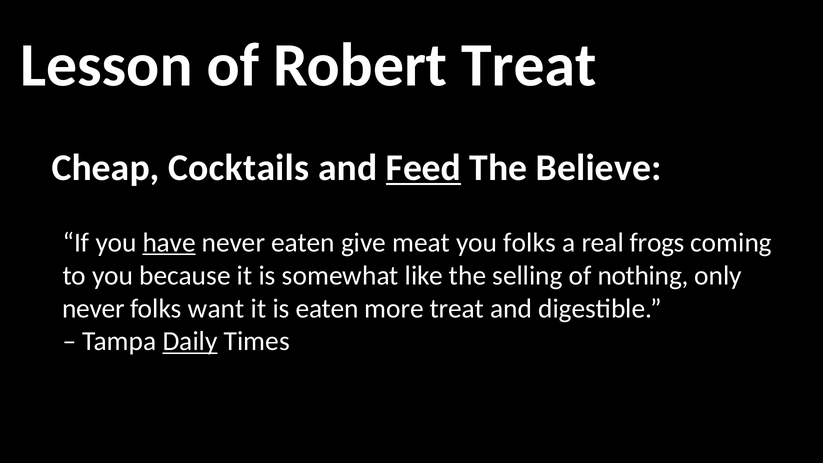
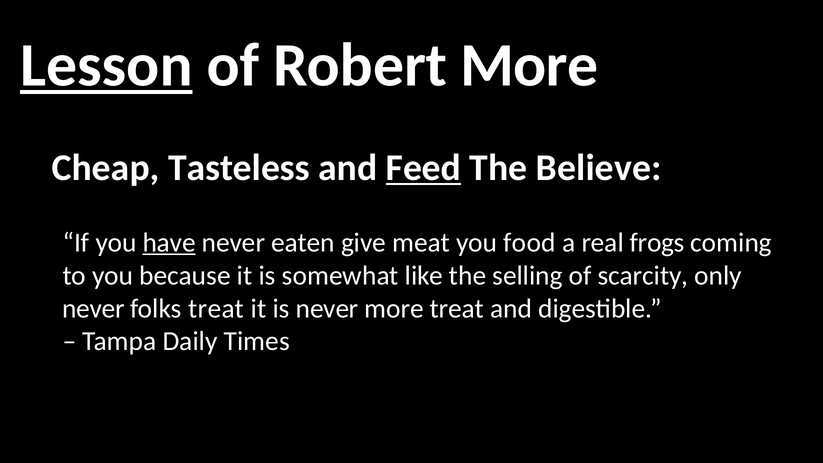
Lesson underline: none -> present (106, 65)
Robert Treat: Treat -> More (529, 65)
Cocktails: Cocktails -> Tasteless (239, 168)
you folks: folks -> food (529, 243)
nothing: nothing -> scarcity (643, 276)
folks want: want -> treat (216, 308)
is eaten: eaten -> never (327, 308)
Daily underline: present -> none (190, 341)
